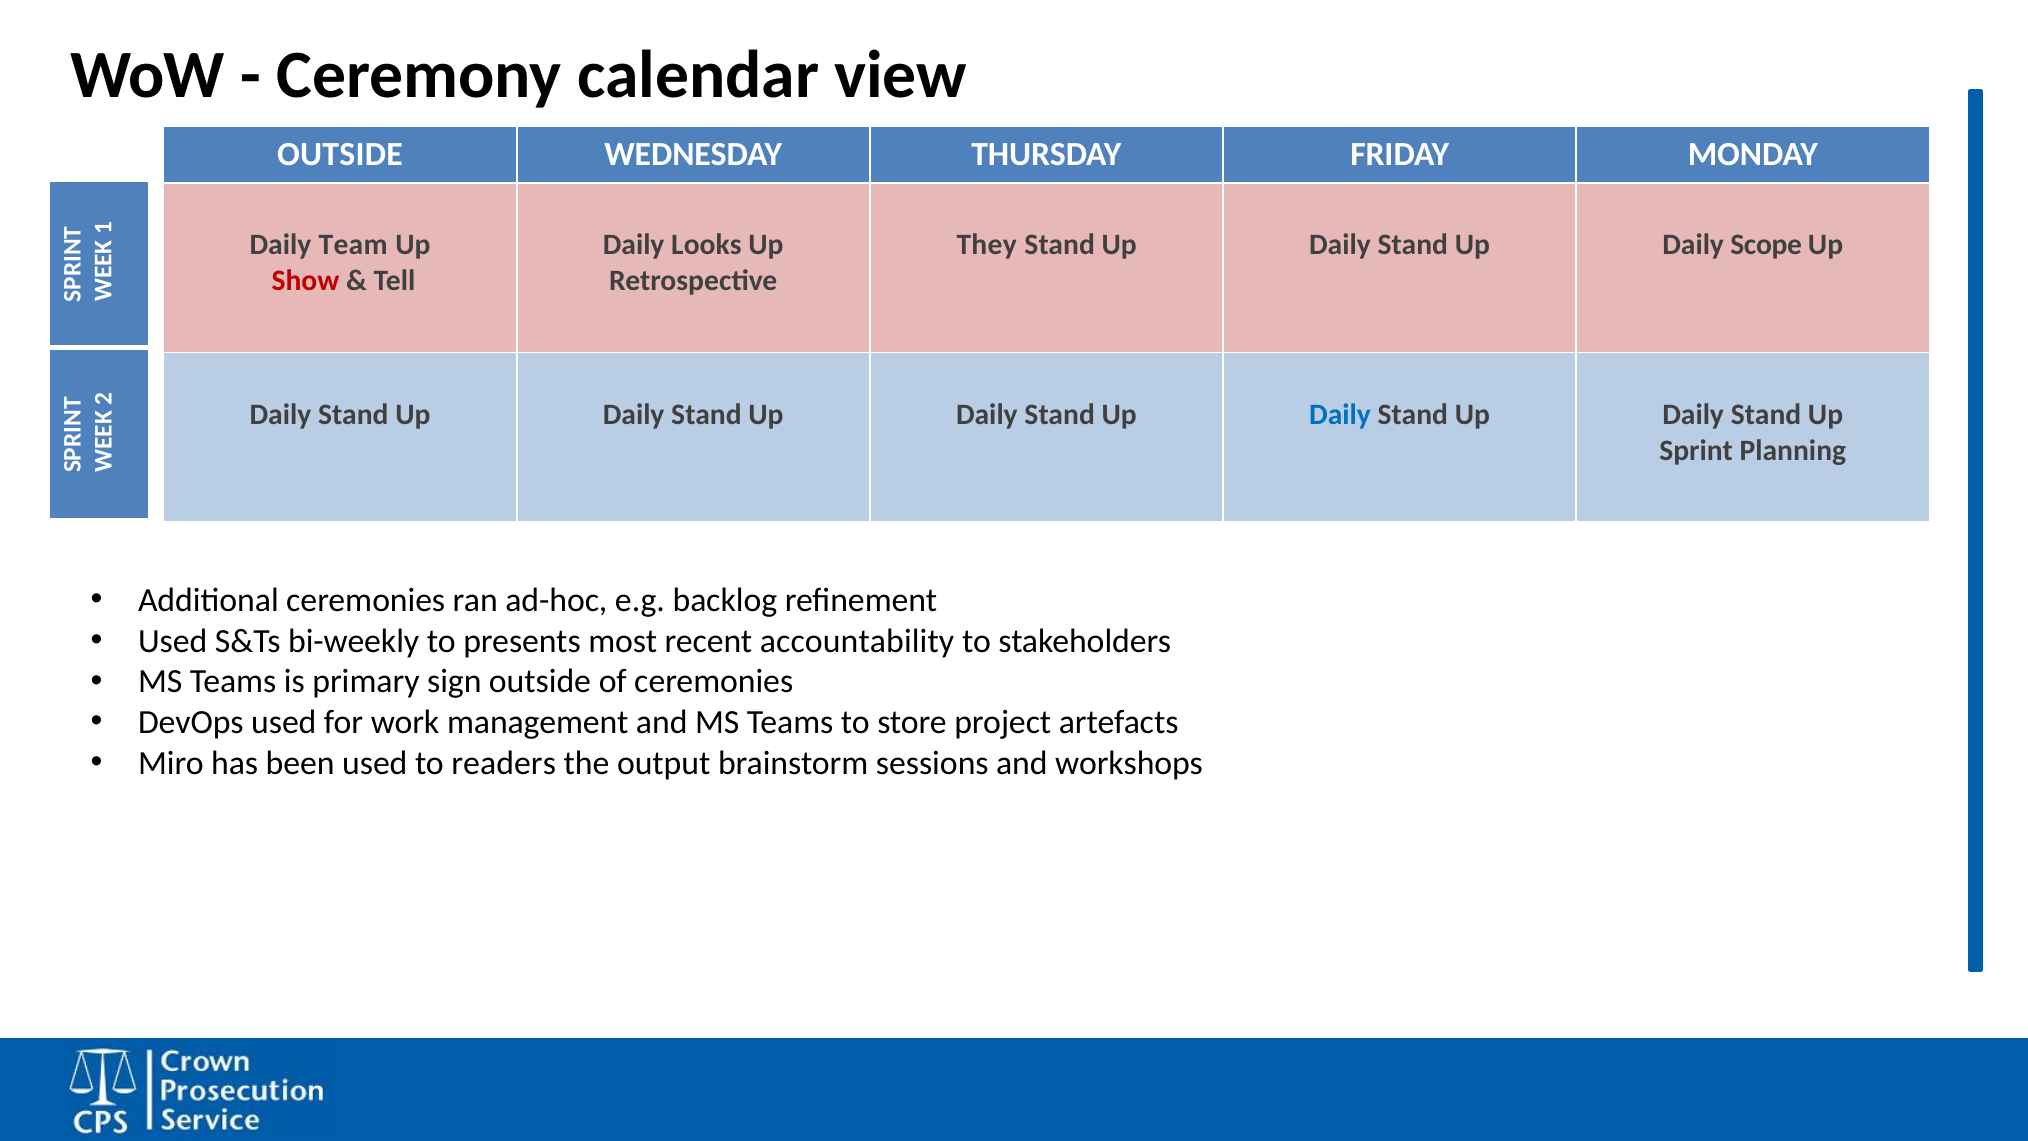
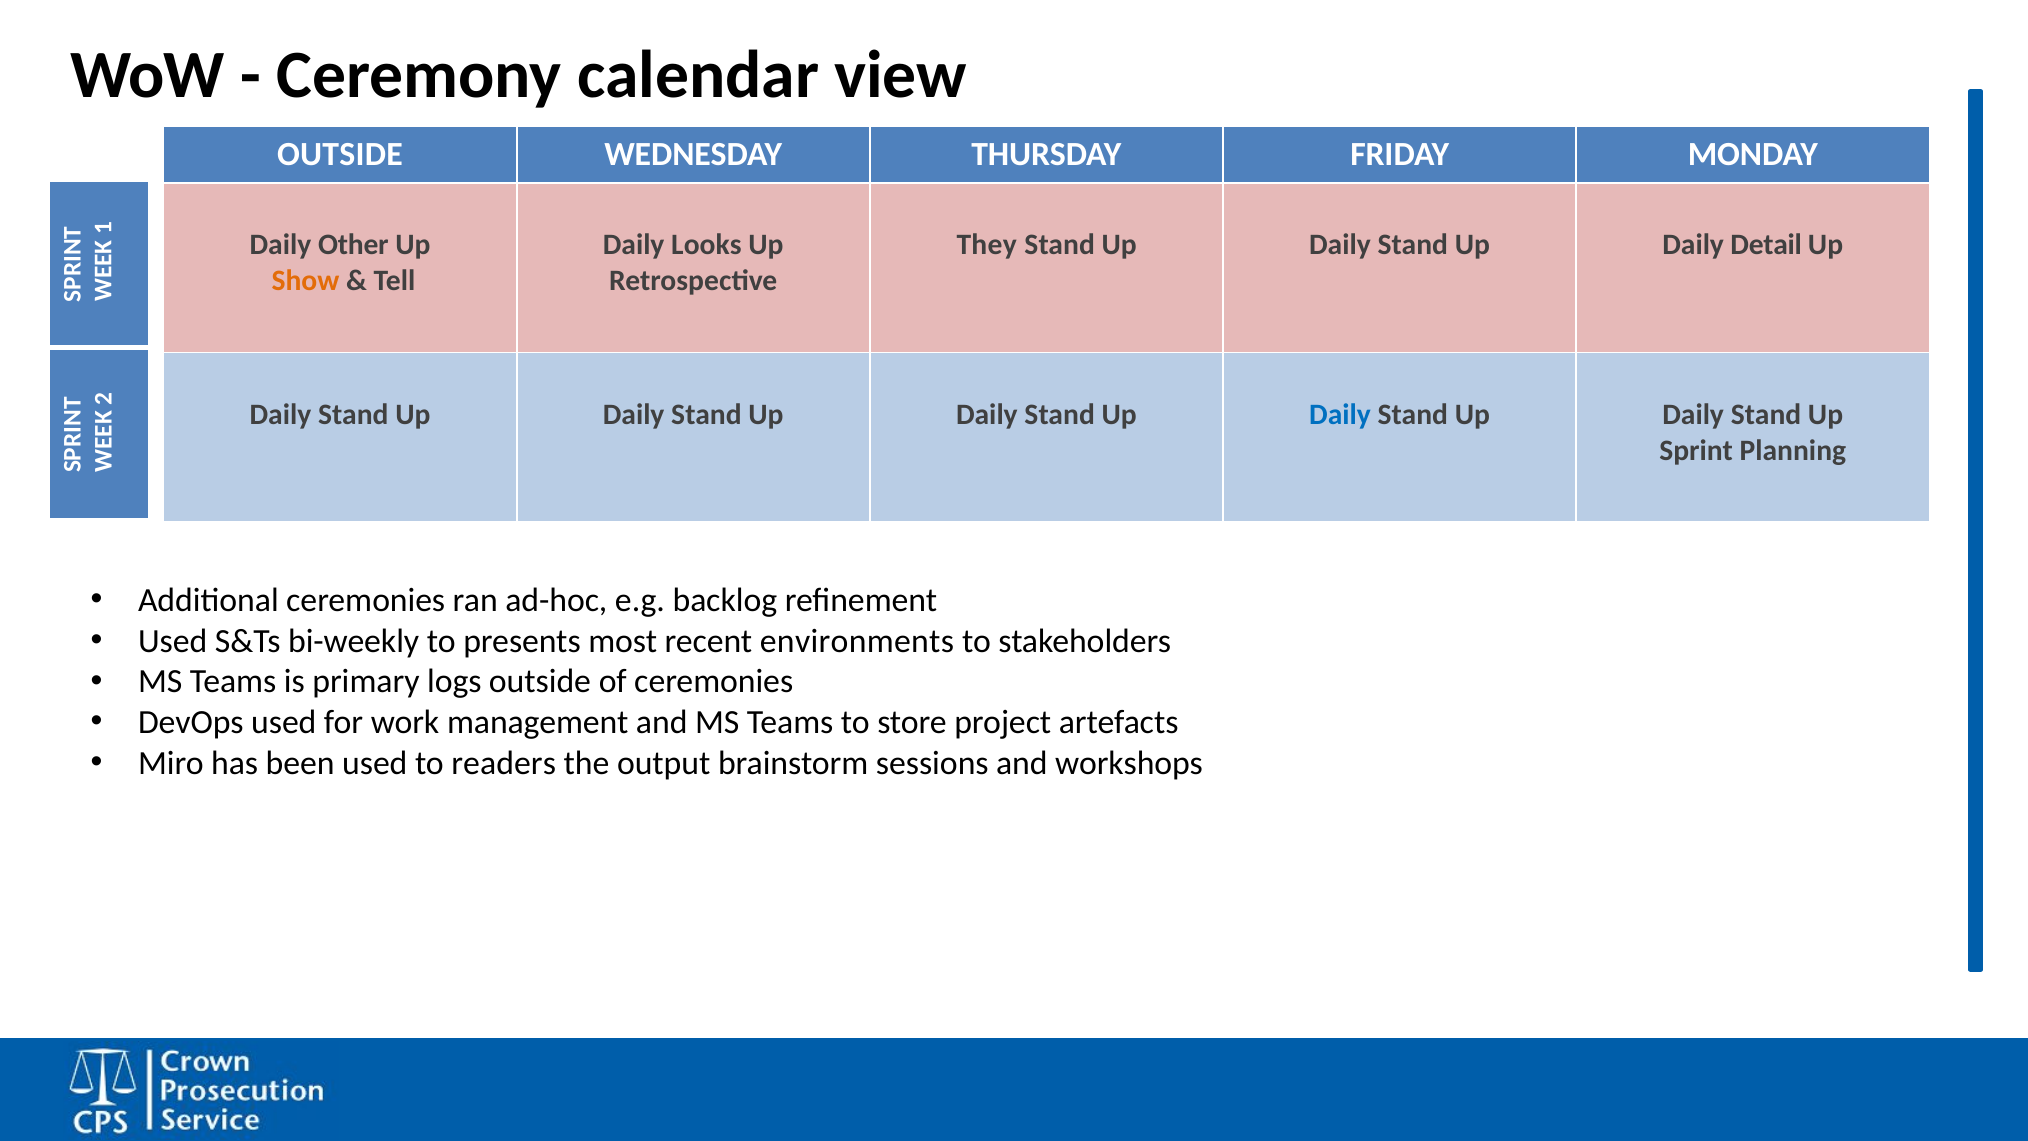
Team: Team -> Other (353, 245)
Scope: Scope -> Detail (1766, 245)
Show colour: red -> orange (305, 281)
accountability: accountability -> environments (857, 641)
sign: sign -> logs (454, 682)
